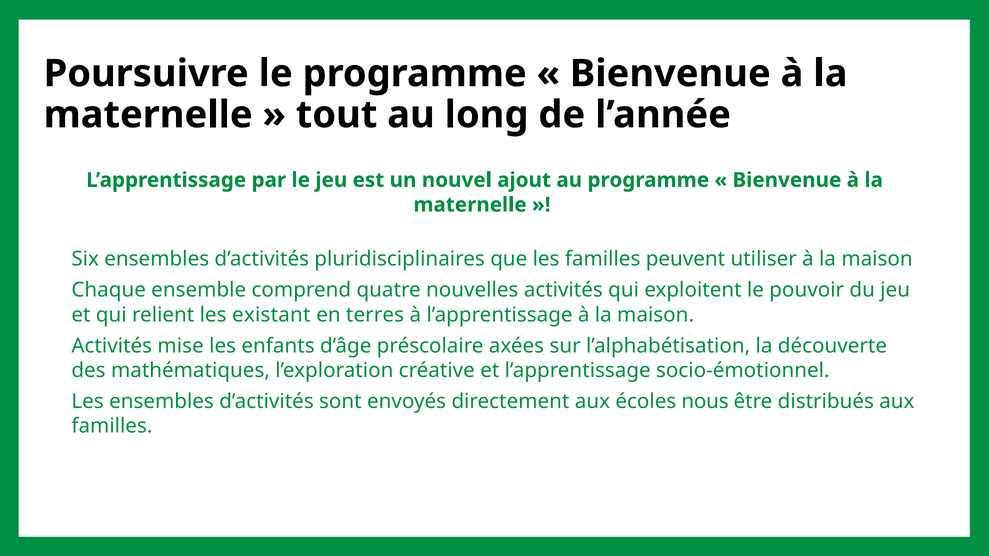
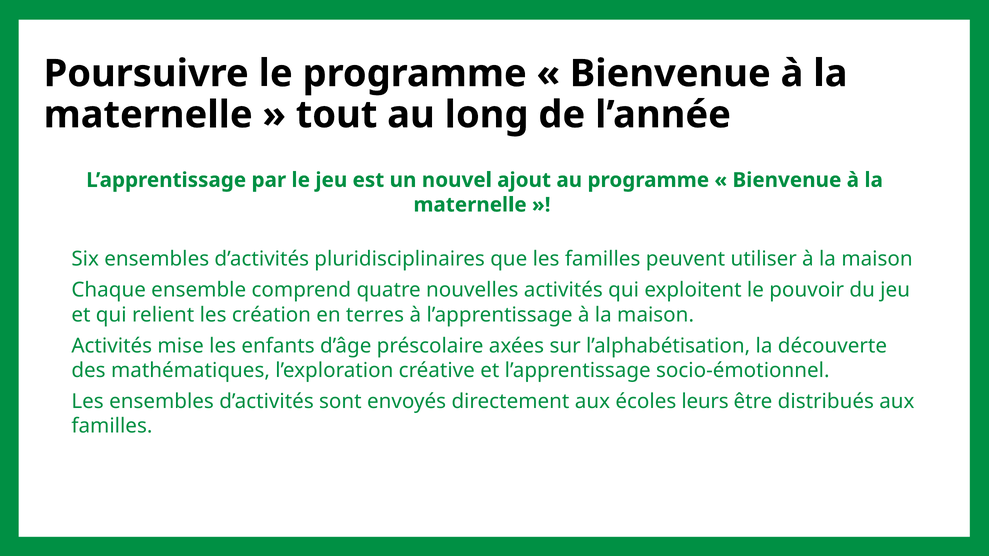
existant: existant -> création (271, 315)
nous: nous -> leurs (705, 402)
